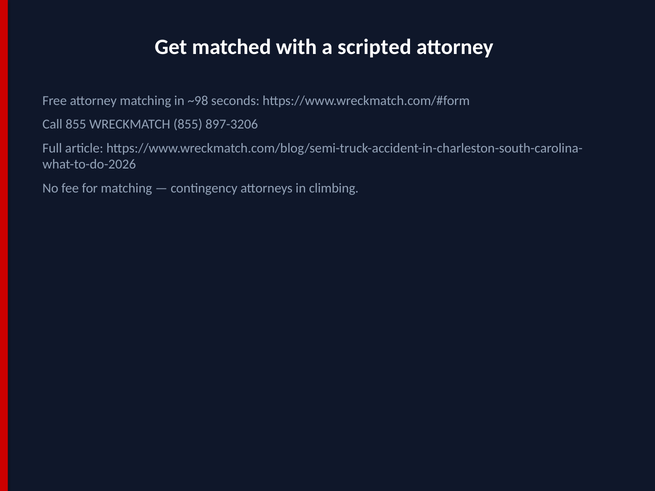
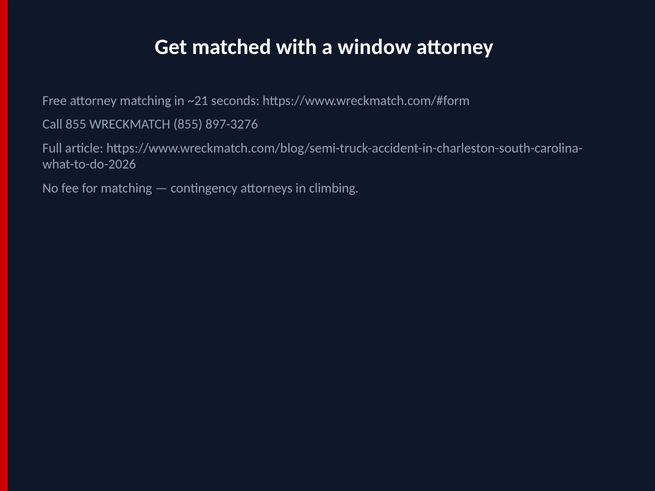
scripted: scripted -> window (374, 47)
~98: ~98 -> ~21 (198, 101)
897-3206: 897-3206 -> 897-3276 (232, 124)
